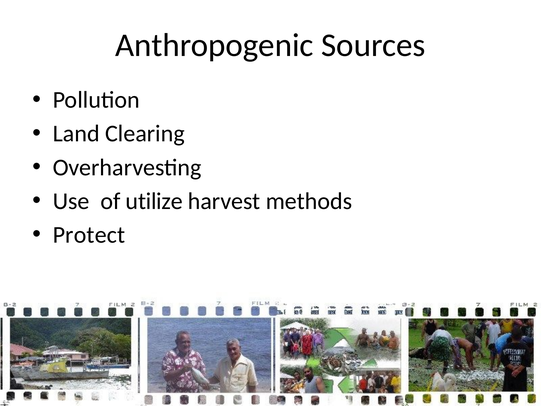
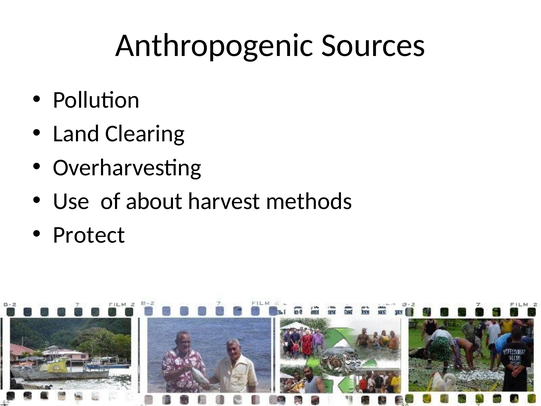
utilize: utilize -> about (154, 201)
